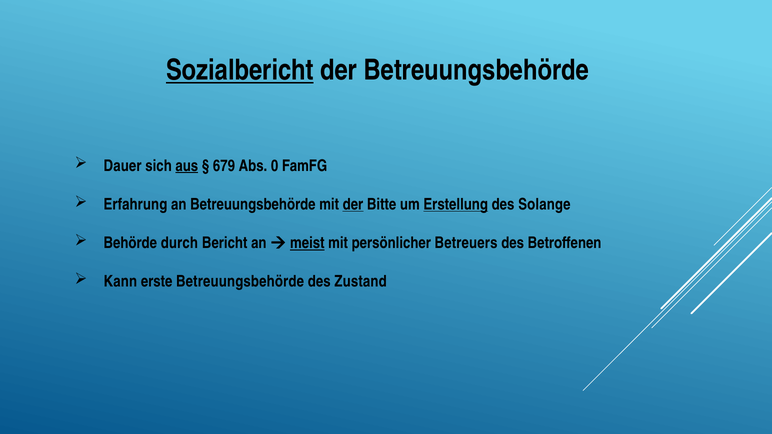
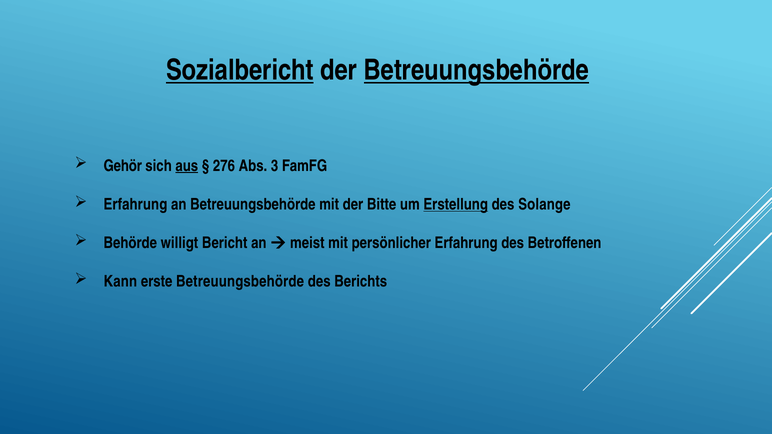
Betreuungsbehörde underline: none -> present (476, 70)
Dauer: Dauer -> Gehör (123, 166)
679: 679 -> 276 (224, 166)
0: 0 -> 3 (275, 166)
der underline: present -> none (353, 204)
durch: durch -> willigt (179, 243)
meist underline: present -> none (307, 243)
persönlicher Betreuers: Betreuers -> Erfahrung (466, 243)
Zustand: Zustand -> Berichts (361, 282)
